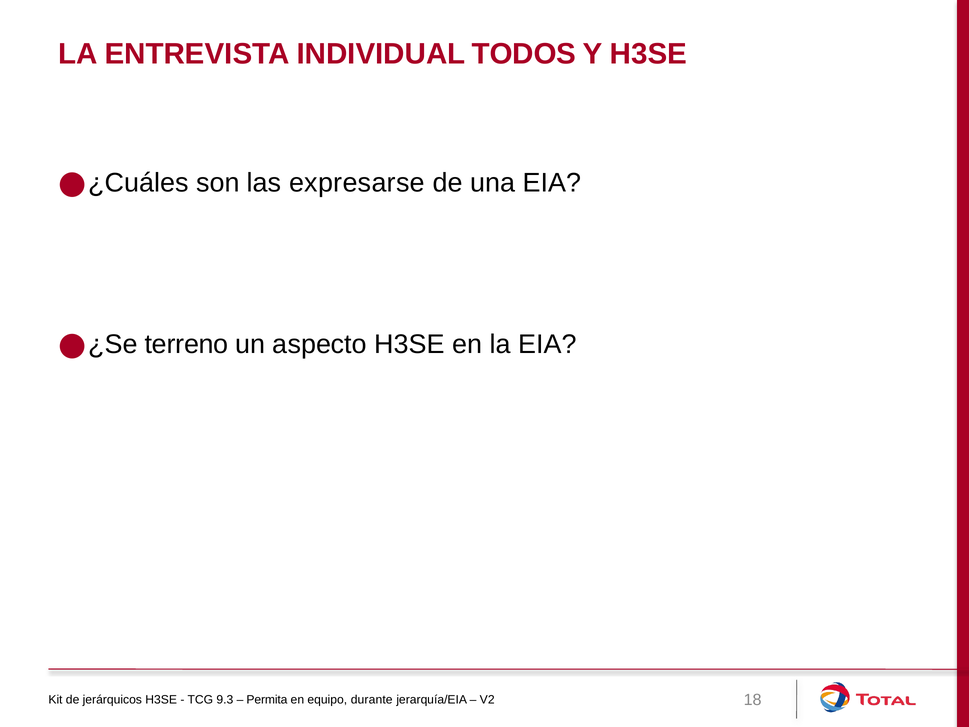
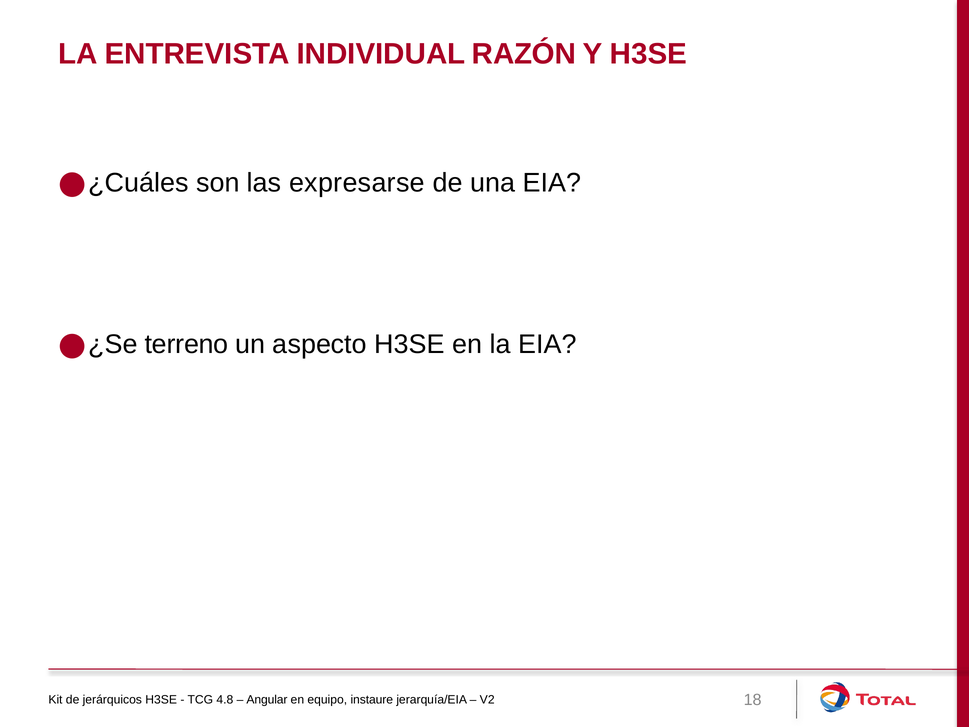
TODOS: TODOS -> RAZÓN (524, 54)
9.3: 9.3 -> 4.8 (225, 700)
Permita: Permita -> Angular (267, 700)
durante: durante -> instaure (372, 700)
